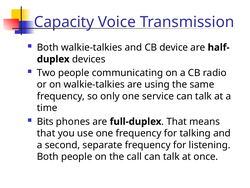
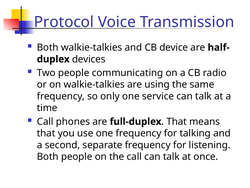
Capacity: Capacity -> Protocol (64, 22)
Bits: Bits -> Call (45, 121)
